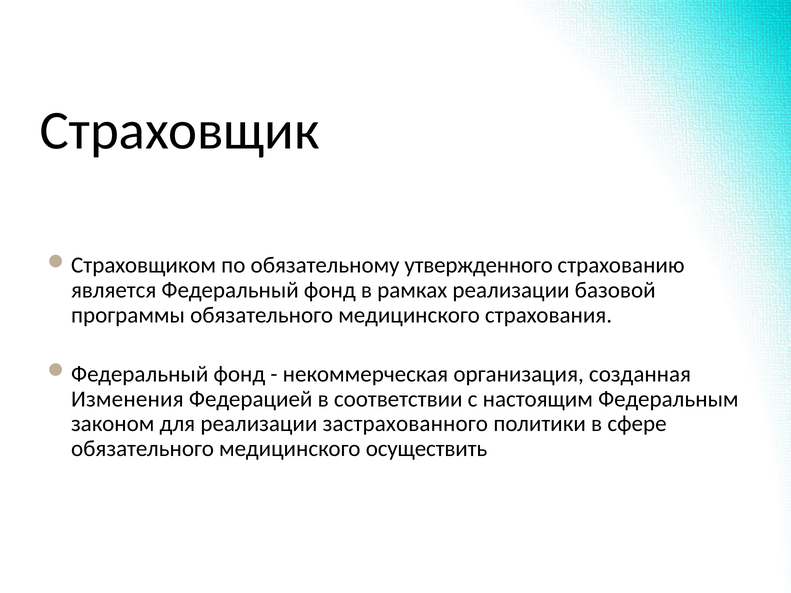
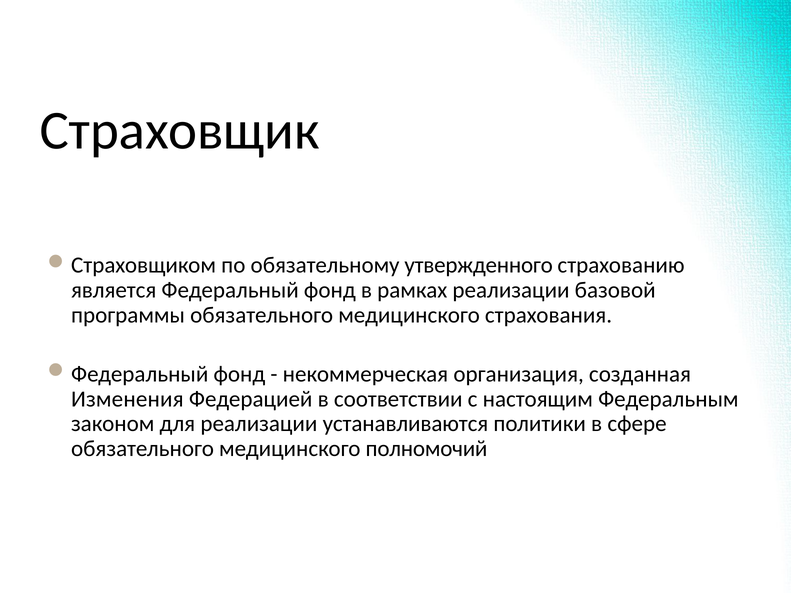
застрахованного: застрахованного -> устанавливаются (405, 424)
осуществить: осуществить -> полномочий (427, 449)
